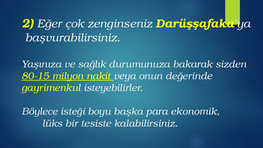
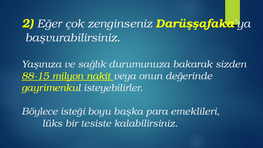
80-15: 80-15 -> 88-15 (35, 76)
ekonomik: ekonomik -> emeklileri (195, 111)
